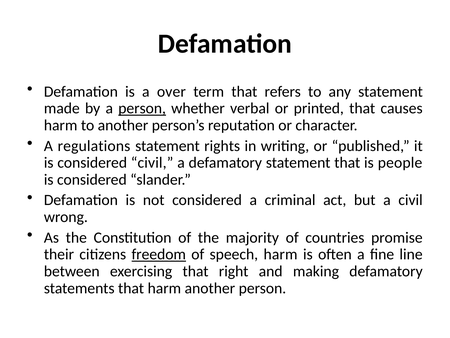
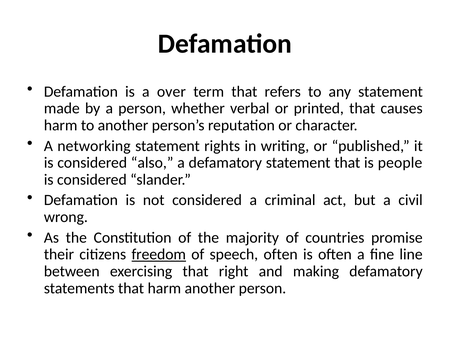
person underline: present -> none (142, 108)
regulations: regulations -> networking (94, 146)
considered civil: civil -> also (152, 163)
speech harm: harm -> often (281, 254)
